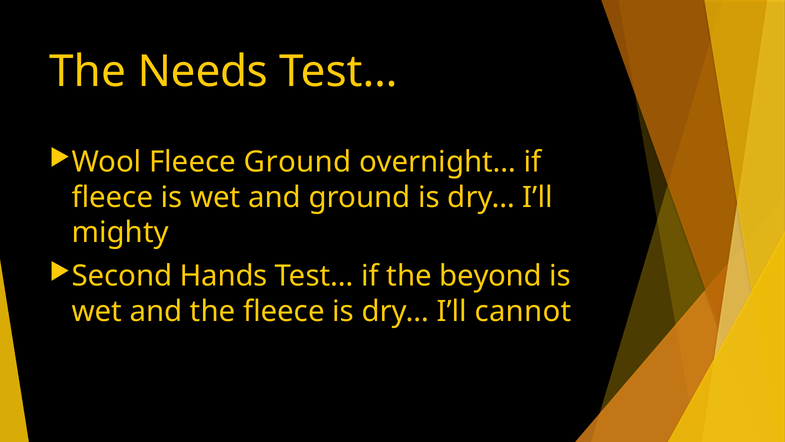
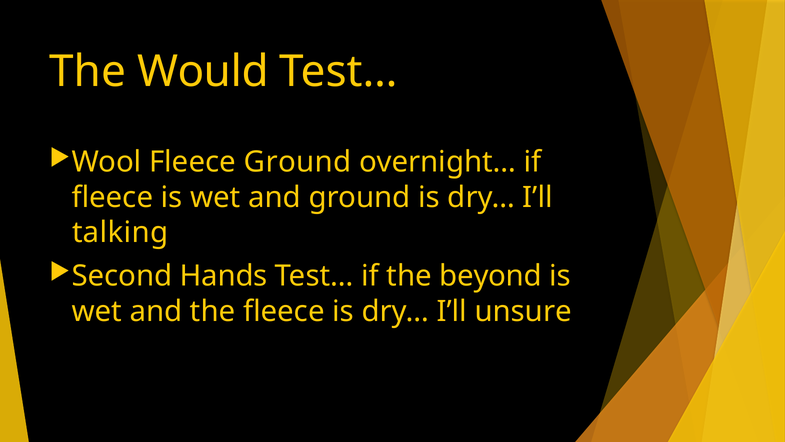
Needs: Needs -> Would (203, 72)
mighty: mighty -> talking (120, 232)
cannot: cannot -> unsure (523, 311)
